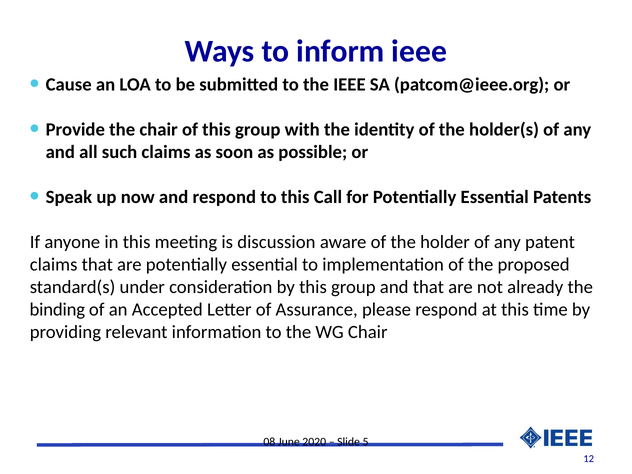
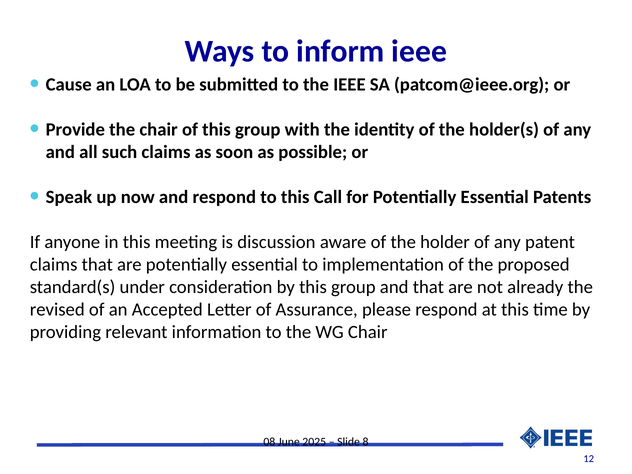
binding: binding -> revised (57, 309)
2020: 2020 -> 2025 (314, 442)
5: 5 -> 8 (366, 442)
